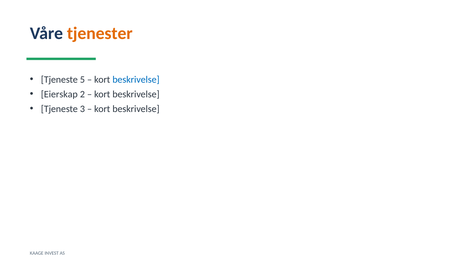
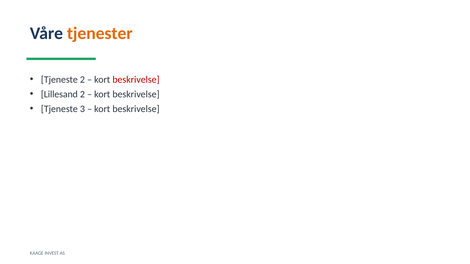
Tjeneste 5: 5 -> 2 (82, 80)
beskrivelse colour: blue -> red (136, 80)
Eierskap: Eierskap -> Lillesand (59, 94)
